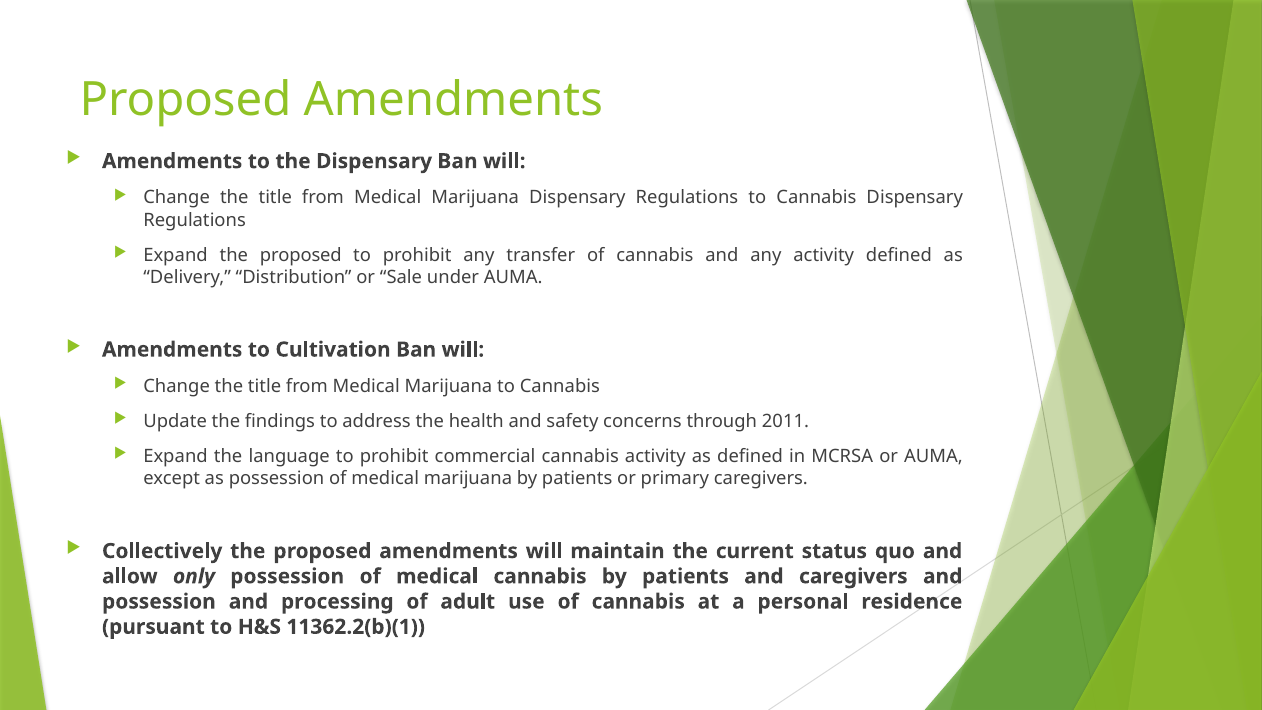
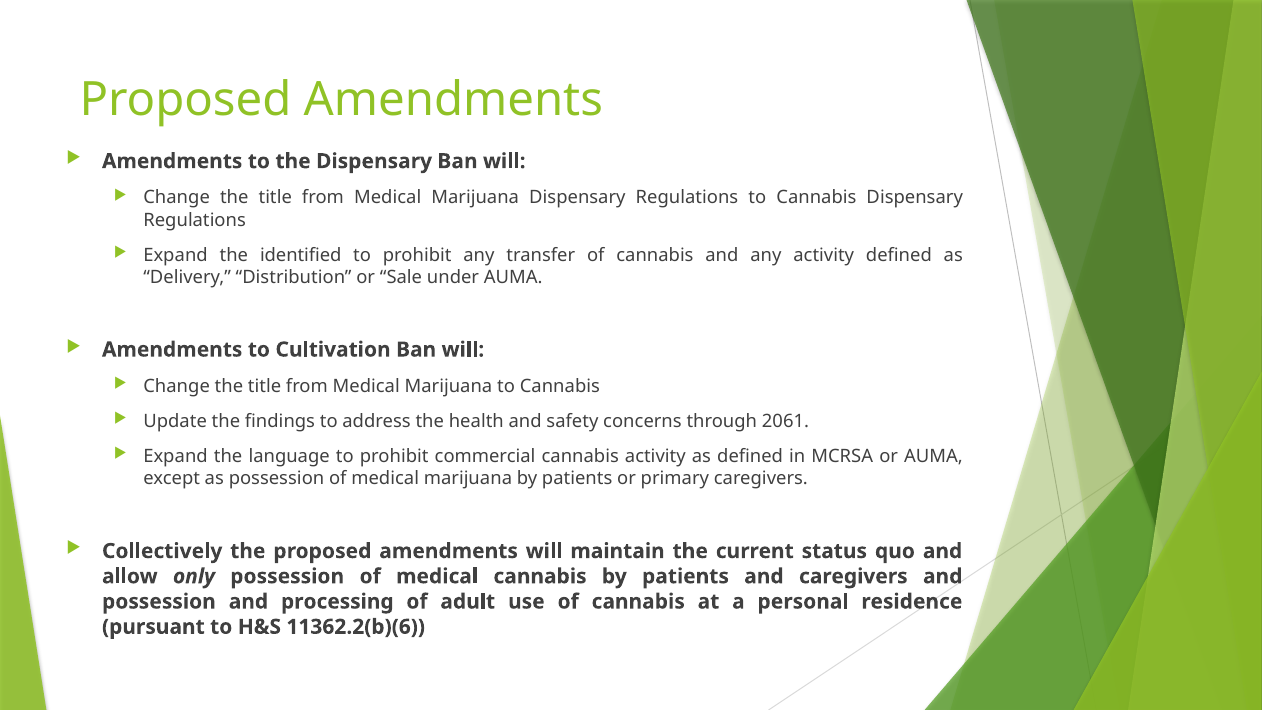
Expand the proposed: proposed -> identified (301, 255)
2011: 2011 -> 2061 (785, 421)
11362.2(b)(1: 11362.2(b)(1 -> 11362.2(b)(6 (356, 627)
